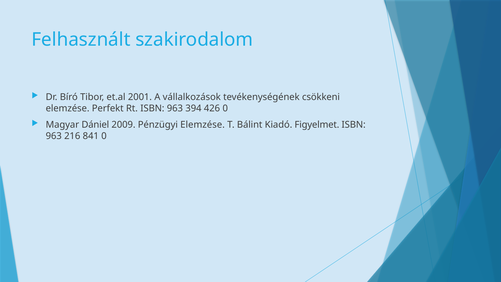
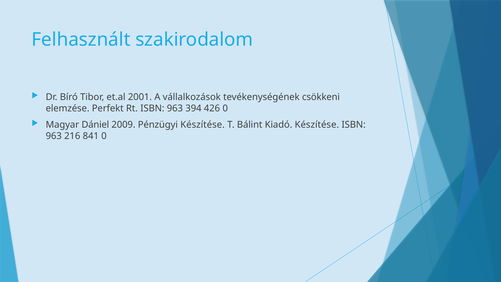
Pénzügyi Elemzése: Elemzése -> Készítése (203, 125)
Kiadó Figyelmet: Figyelmet -> Készítése (317, 125)
